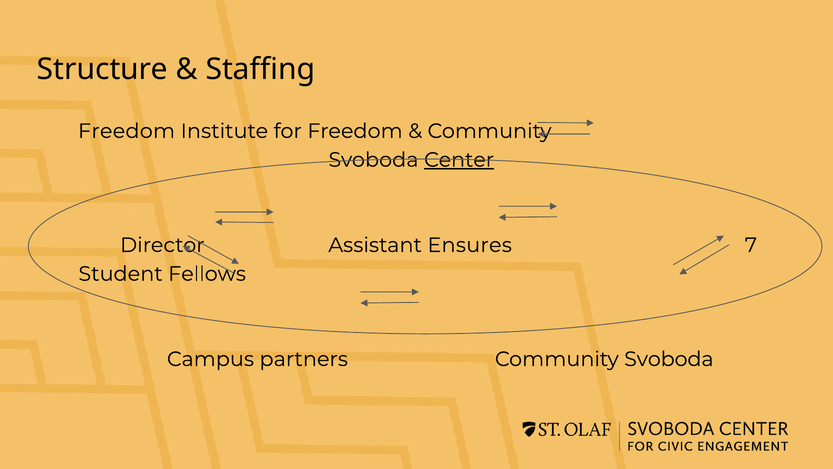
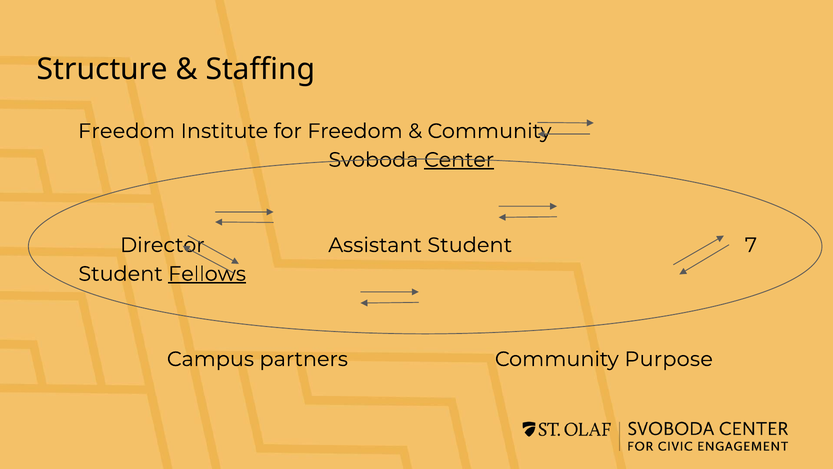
Assistant Ensures: Ensures -> Student (470, 245)
Fellows underline: none -> present (207, 274)
partners Community Svoboda: Svoboda -> Purpose (669, 359)
